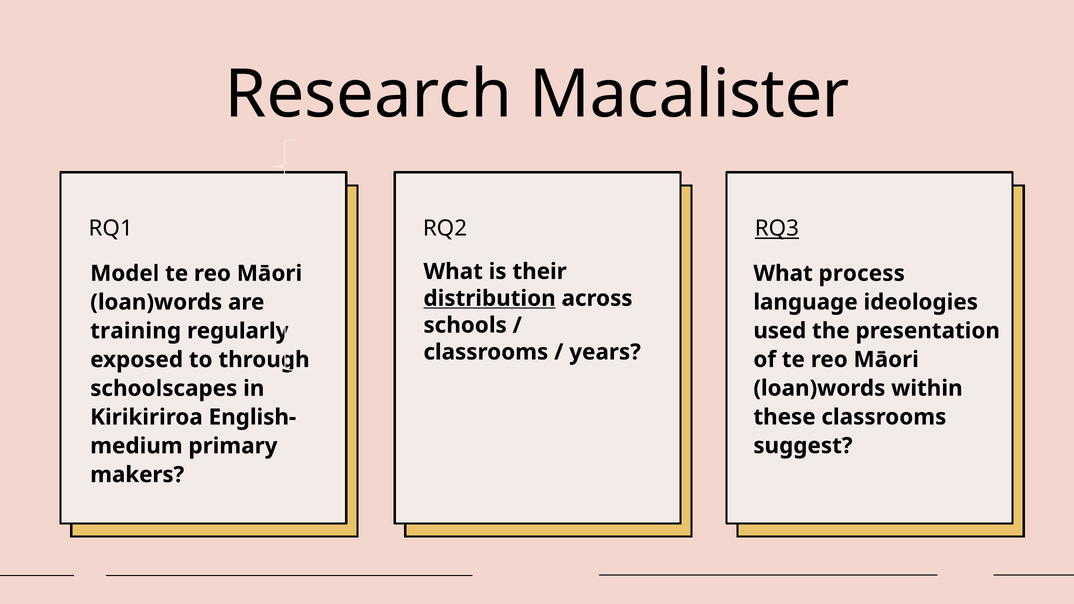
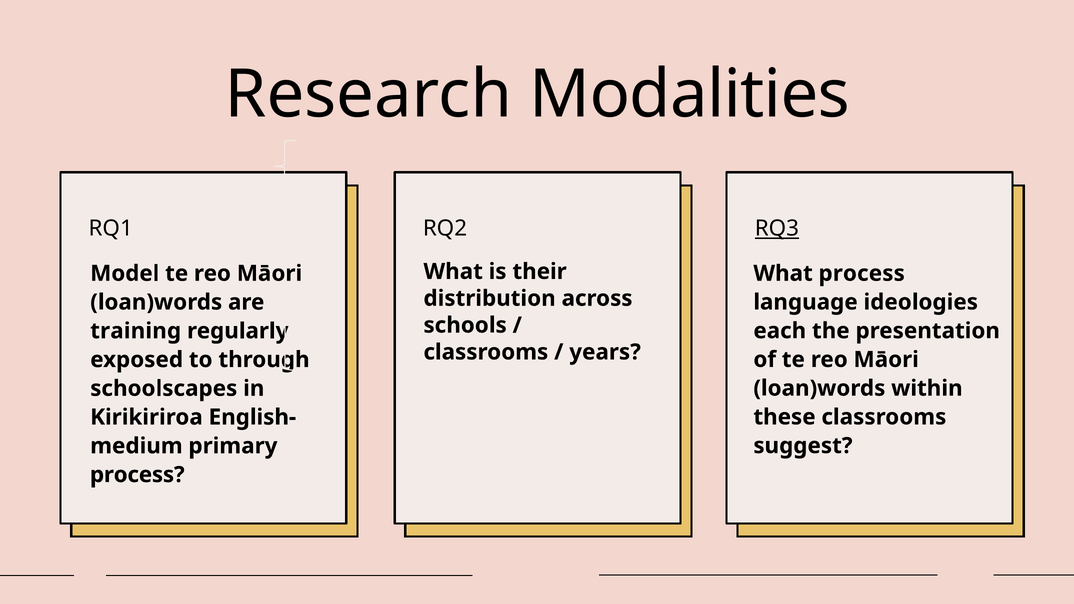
Macalister: Macalister -> Modalities (690, 94)
distribution underline: present -> none (490, 298)
used: used -> each (780, 331)
makers: makers -> process (137, 475)
